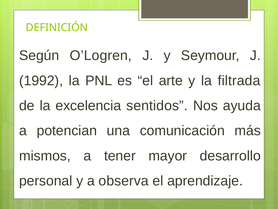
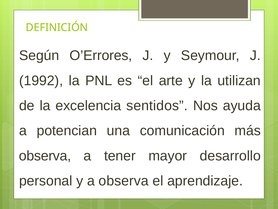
O’Logren: O’Logren -> O’Errores (101, 55)
filtrada: filtrada -> utilizan (239, 80)
mismos: mismos -> observa (45, 156)
